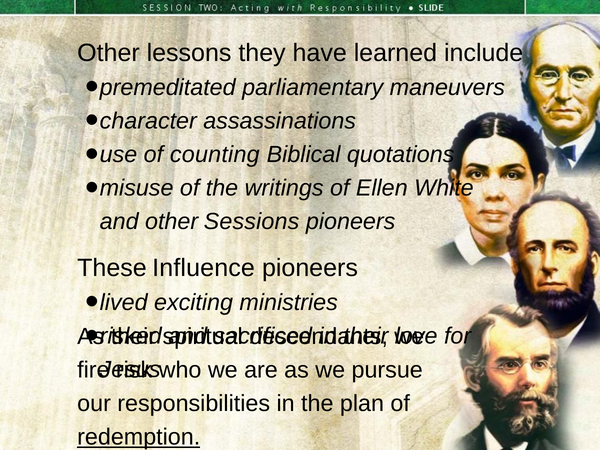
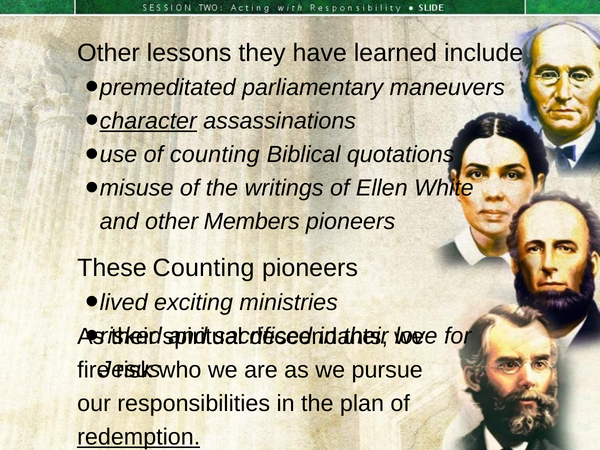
character underline: none -> present (148, 121)
Sessions: Sessions -> Members (252, 222)
These Influence: Influence -> Counting (204, 268)
